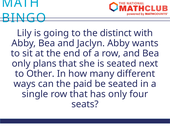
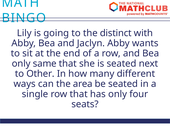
plans: plans -> same (45, 64)
paid: paid -> area (83, 84)
